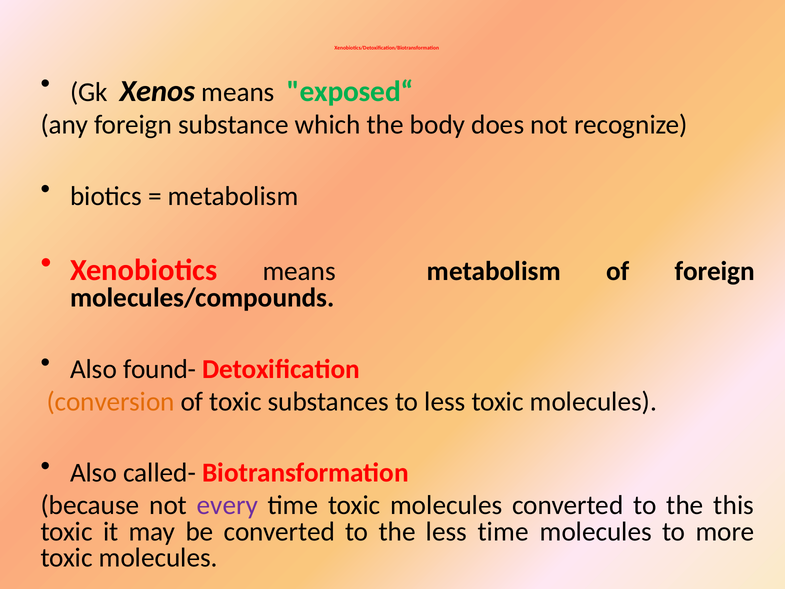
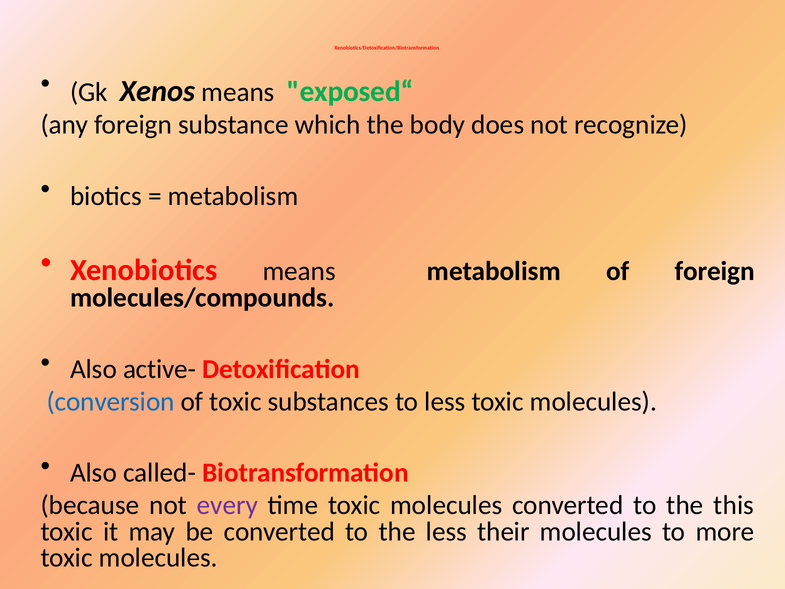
found-: found- -> active- (160, 369)
conversion colour: orange -> blue (111, 401)
less time: time -> their (503, 531)
